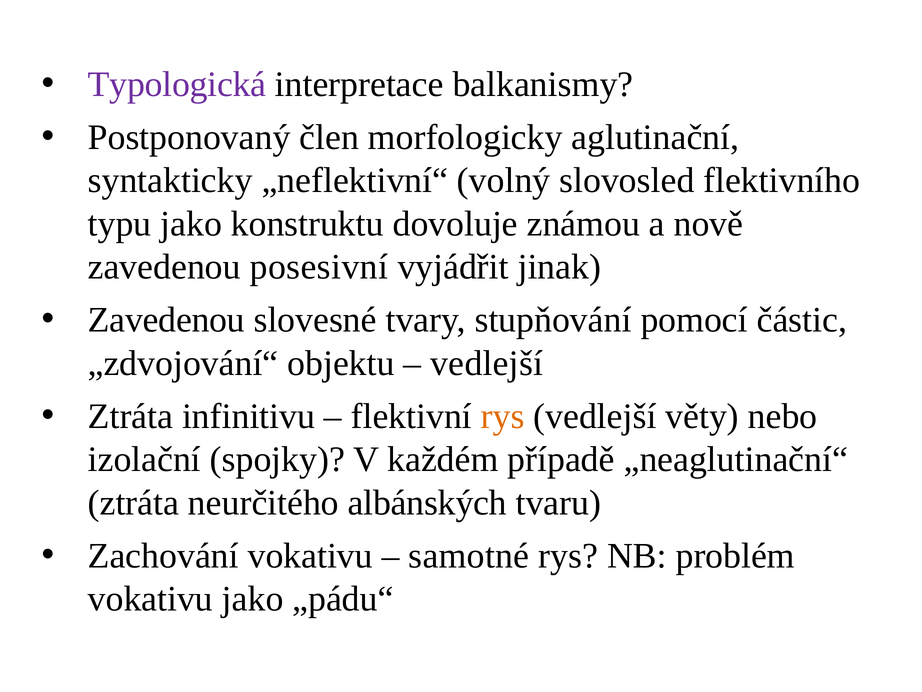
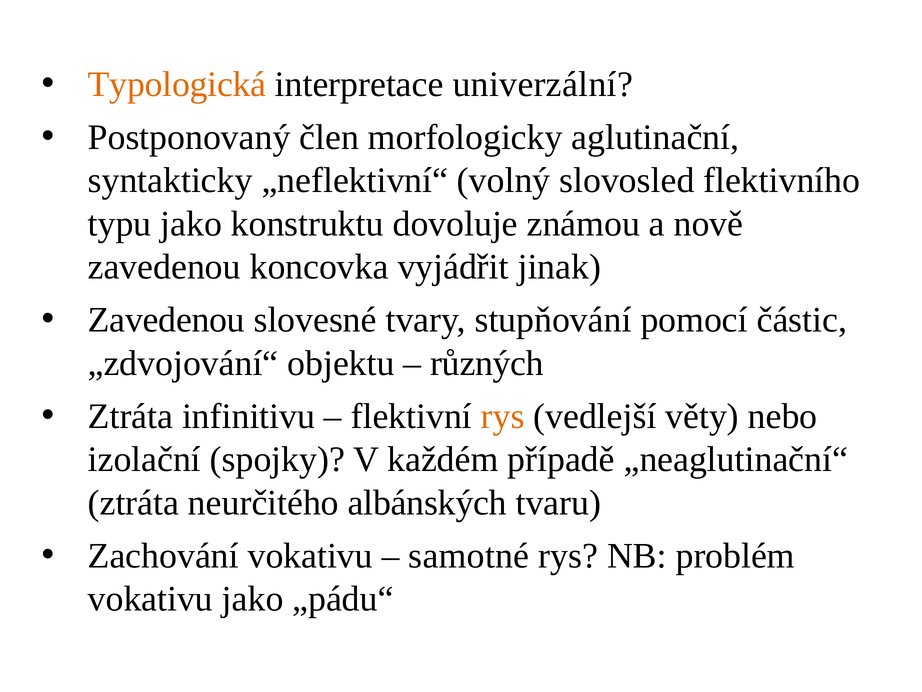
Typologická colour: purple -> orange (177, 84)
balkanismy: balkanismy -> univerzální (543, 84)
posesivní: posesivní -> koncovka (319, 267)
vedlejší: vedlejší -> různých (487, 363)
